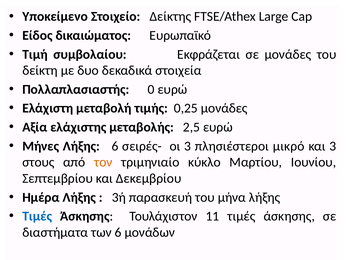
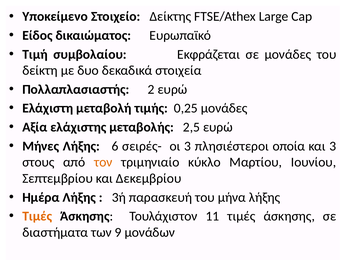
0: 0 -> 2 (151, 89)
μικρό: μικρό -> οποία (289, 146)
Τιμές colour: blue -> orange (37, 216)
των 6: 6 -> 9 (118, 233)
